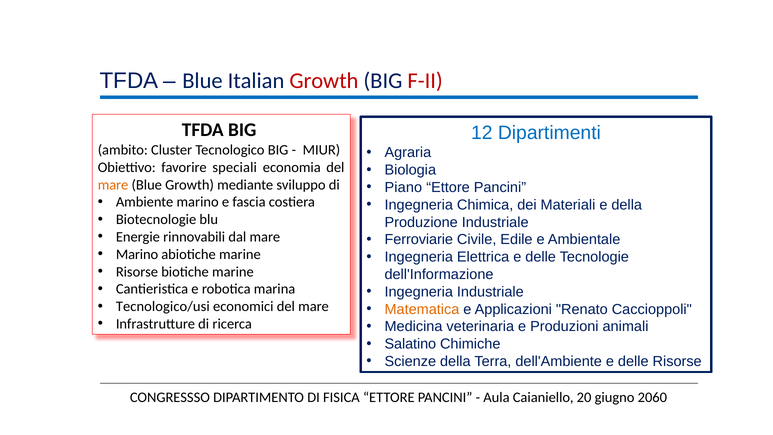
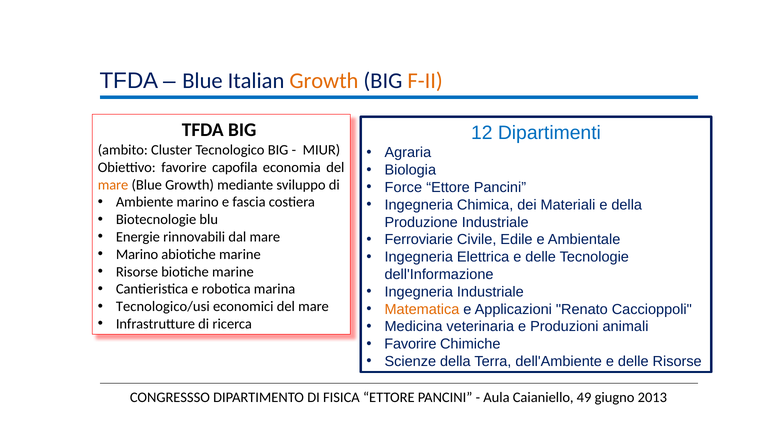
Growth colour: red -> orange (324, 81)
F-II colour: red -> orange (425, 81)
speciali: speciali -> capofila (235, 167)
Piano: Piano -> Force (403, 187)
Salatino: Salatino -> Favorire (410, 344)
20: 20 -> 49 (584, 397)
2060: 2060 -> 2013 (652, 397)
